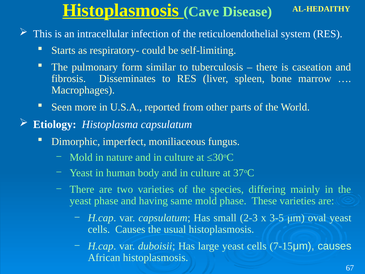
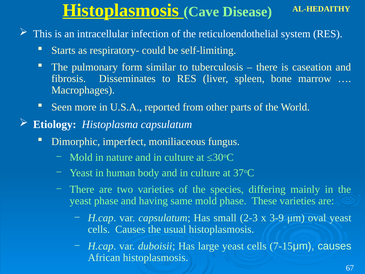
3-5: 3-5 -> 3-9 (277, 218)
